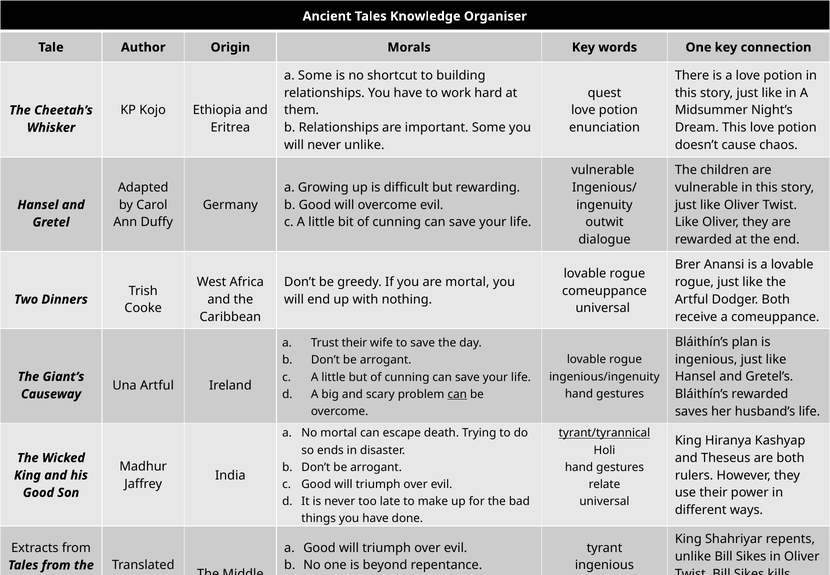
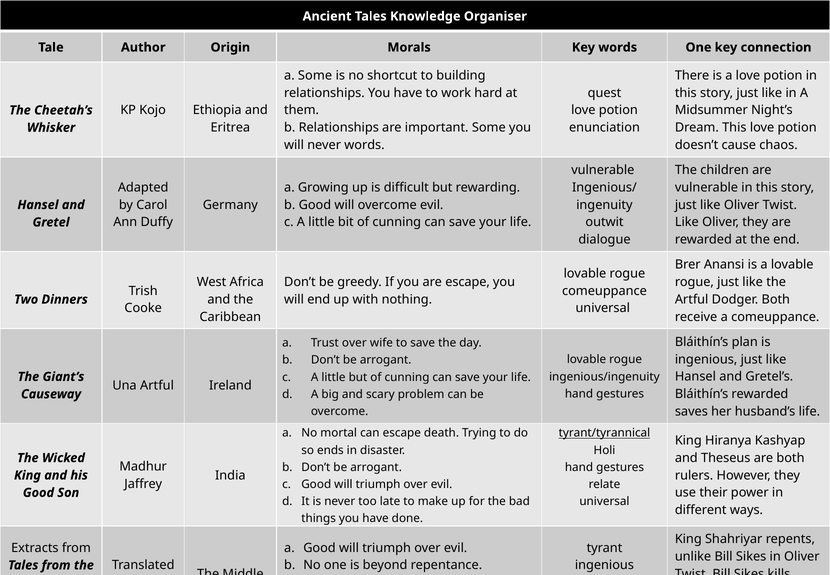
never unlike: unlike -> words (364, 145)
are mortal: mortal -> escape (468, 282)
Trust their: their -> over (354, 343)
can underline: present -> none (457, 394)
